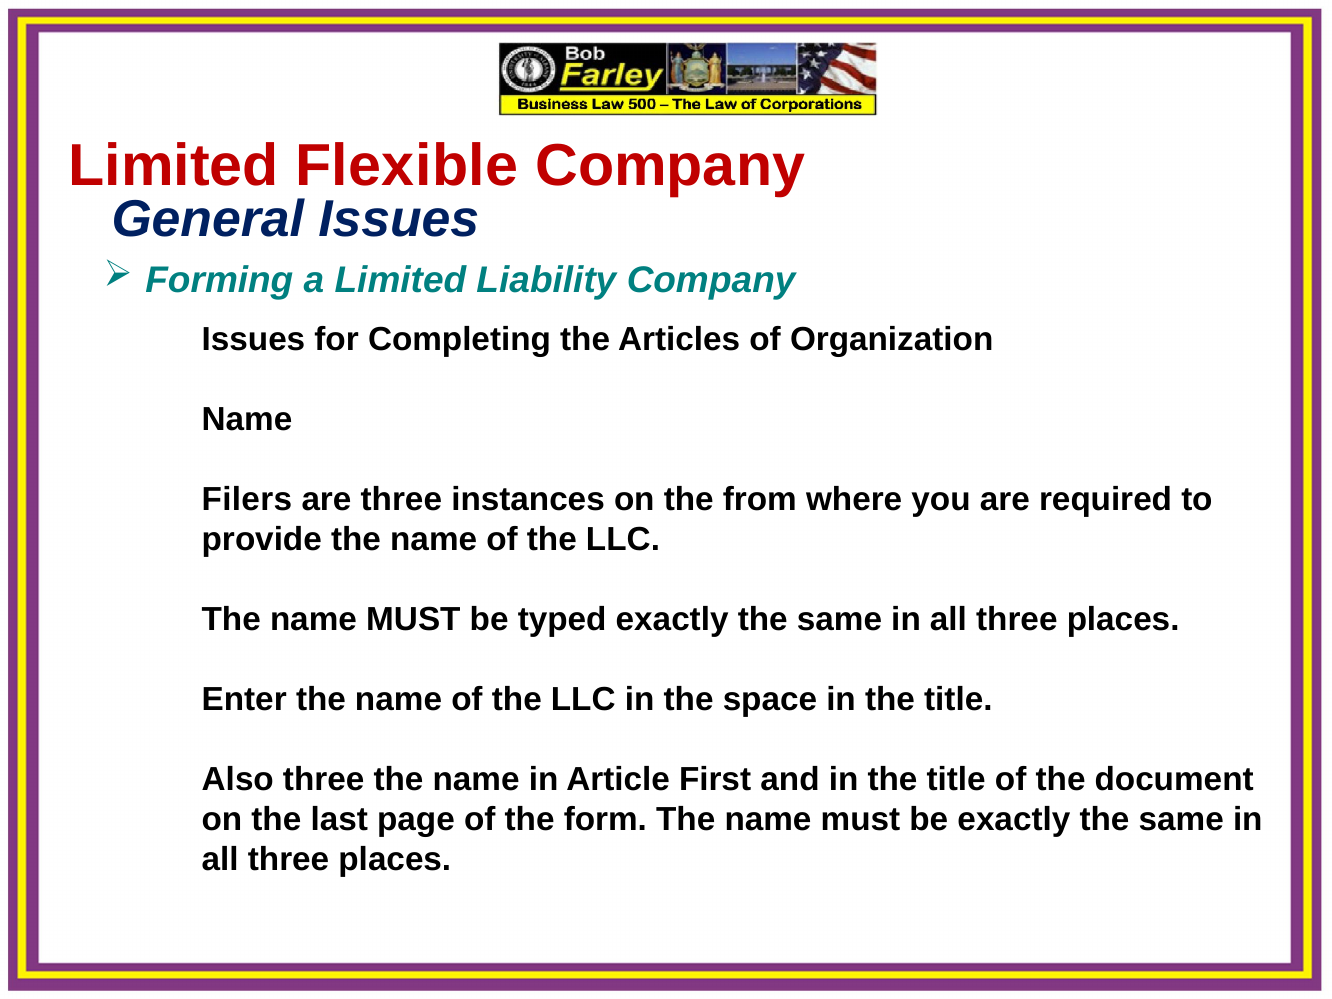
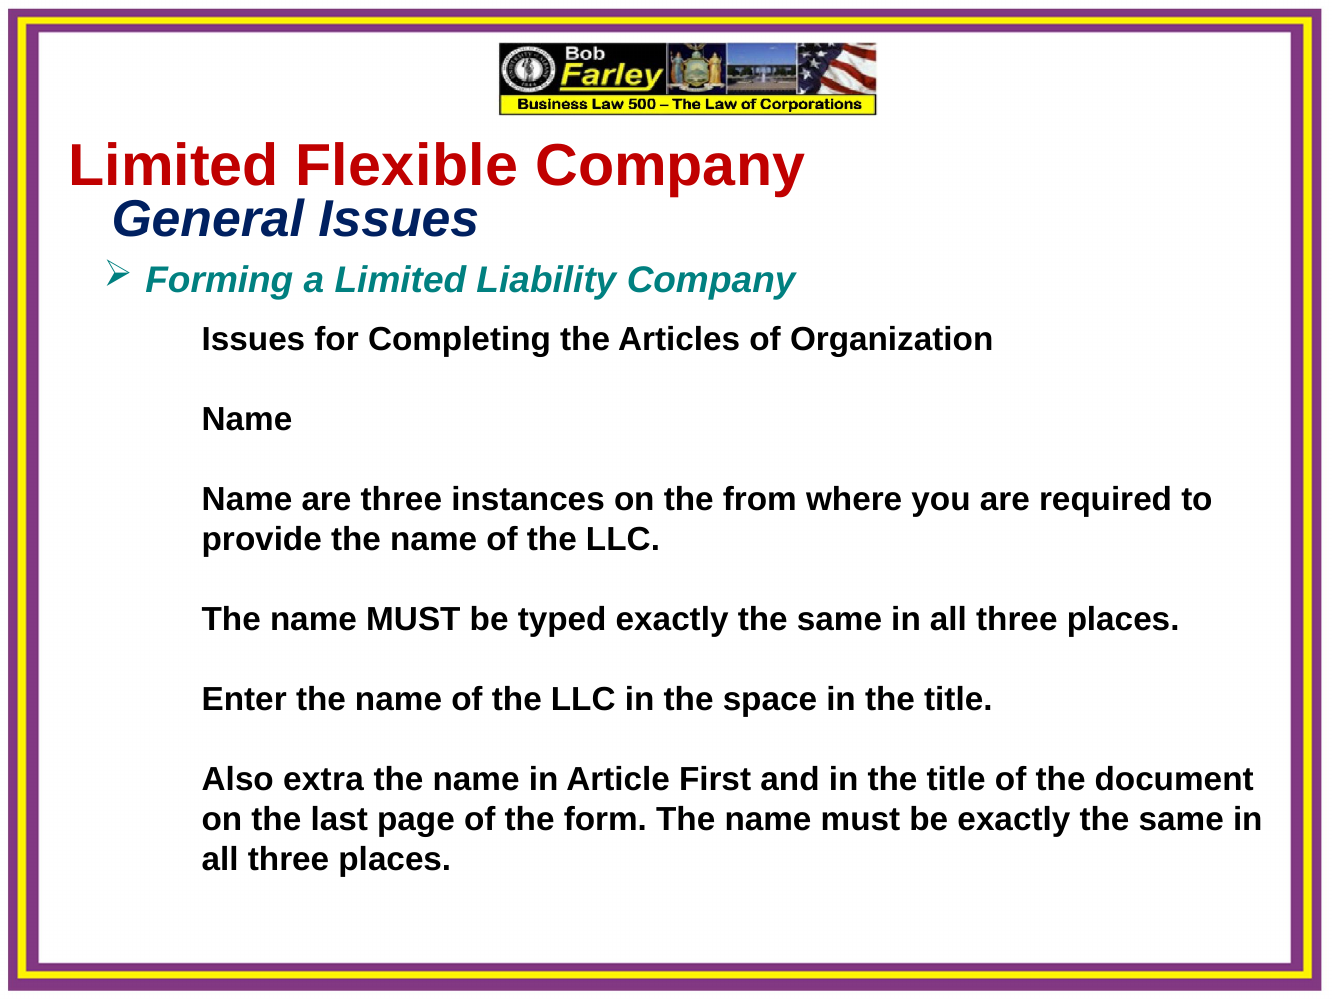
Filers: Filers -> Name (247, 500)
Also three: three -> extra (323, 779)
